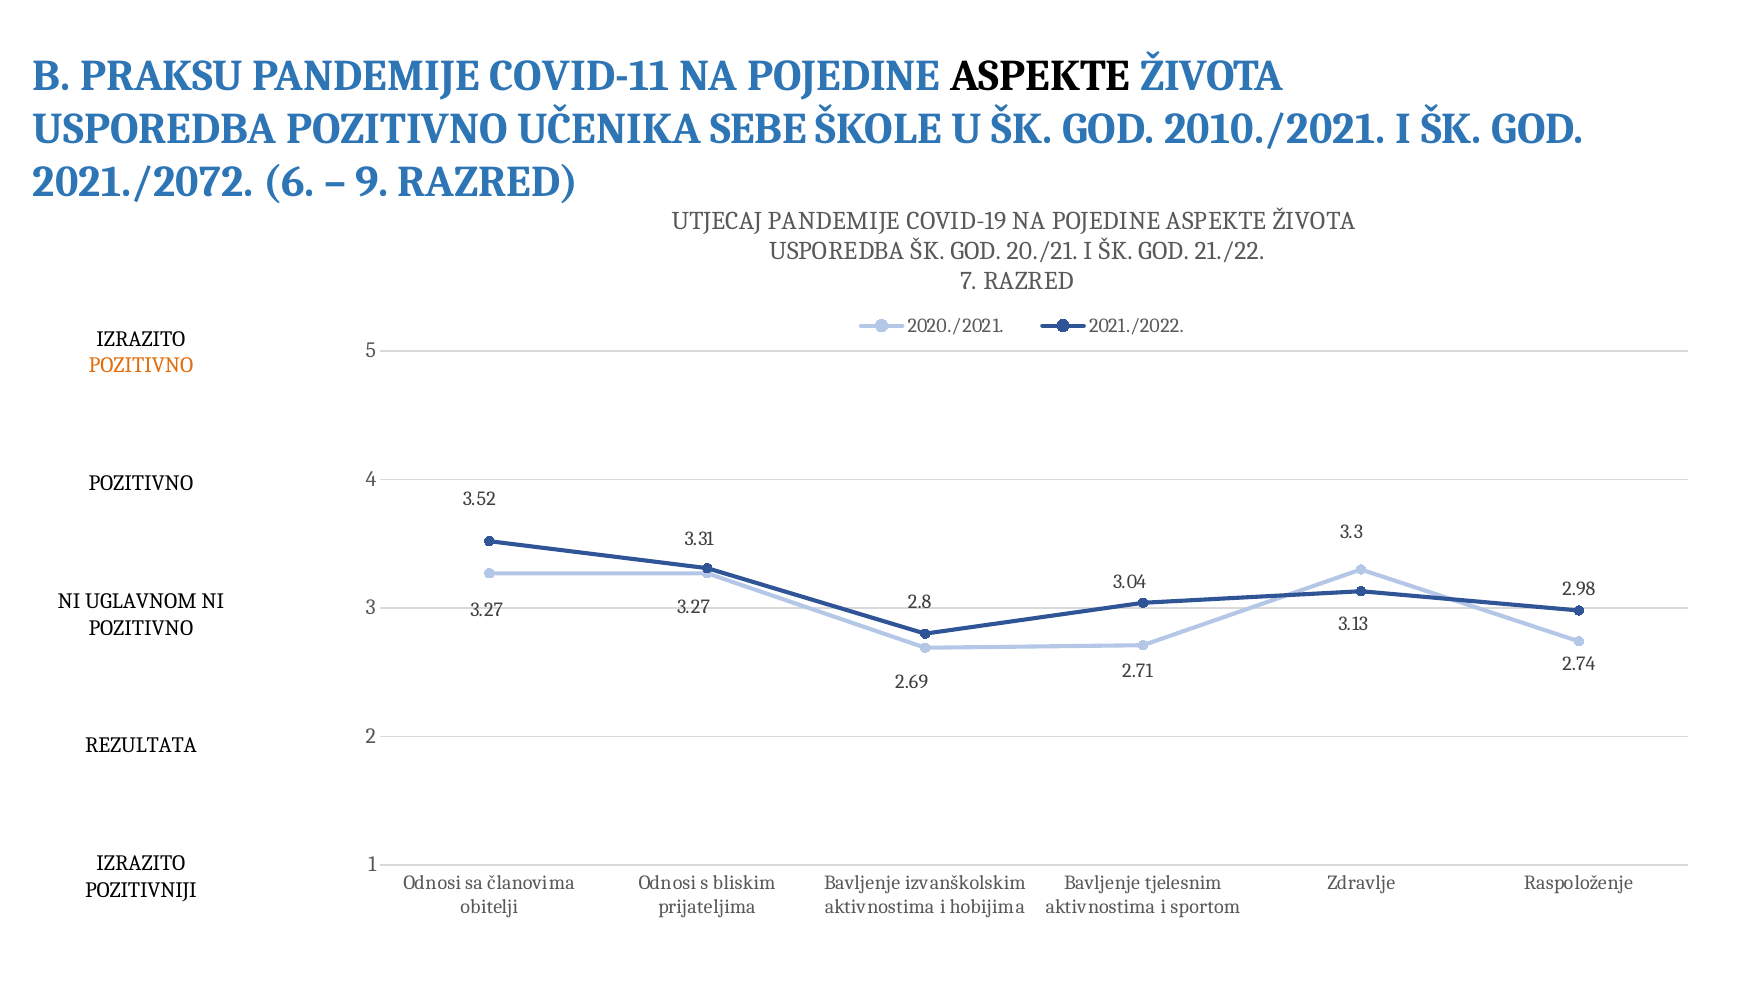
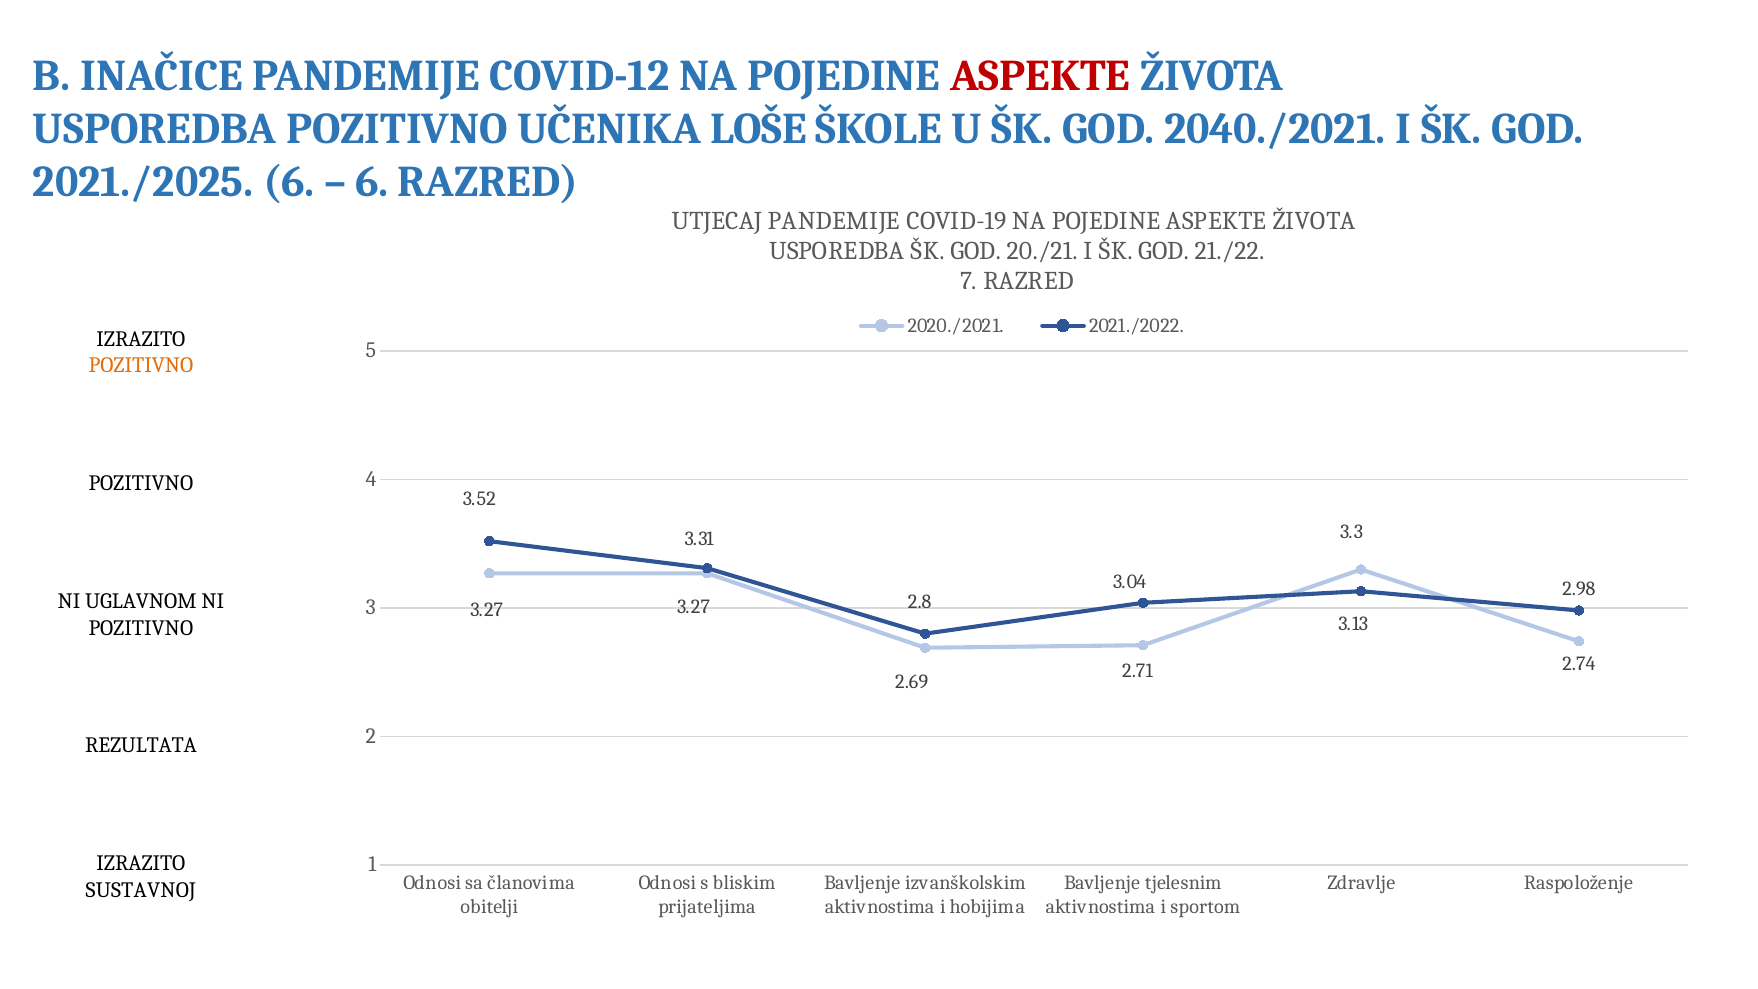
PRAKSU: PRAKSU -> INAČICE (162, 76)
COVID-11: COVID-11 -> COVID-12 (580, 76)
ASPEKTE colour: black -> red (1040, 76)
SEBE: SEBE -> LOŠE (759, 129)
2010./2021: 2010./2021 -> 2040./2021 (1275, 129)
2021./2072: 2021./2072 -> 2021./2025 (143, 182)
9: 9 -> 6 (372, 182)
POZITIVNIJI: POZITIVNIJI -> SUSTAVNOJ (141, 890)
